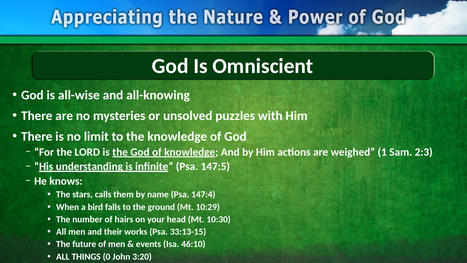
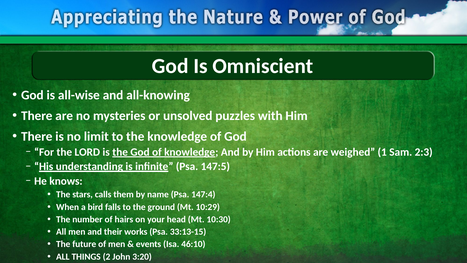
0: 0 -> 2 (107, 256)
